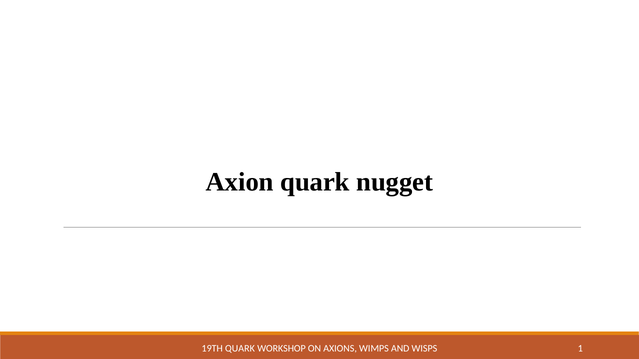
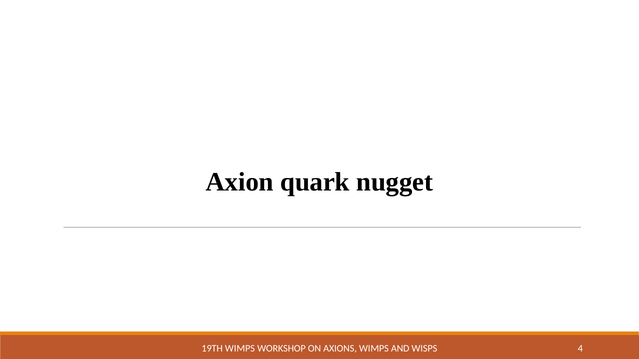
19TH QUARK: QUARK -> WIMPS (240, 349)
1: 1 -> 4 (580, 349)
